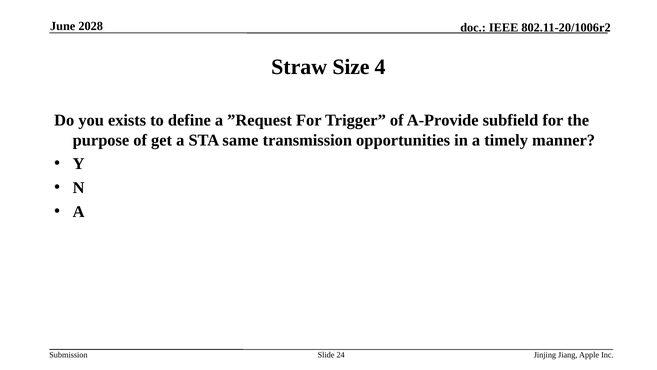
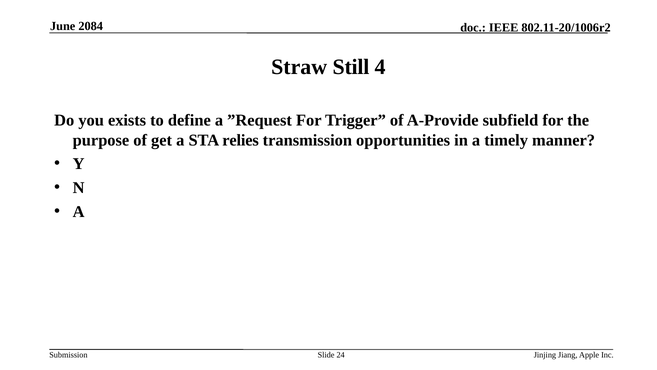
2028: 2028 -> 2084 (91, 26)
Size: Size -> Still (351, 67)
same: same -> relies (241, 140)
